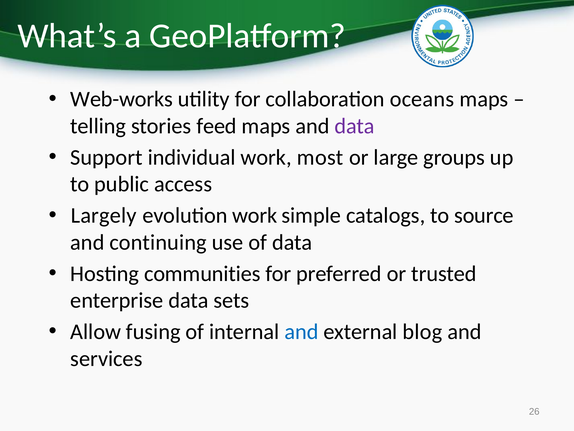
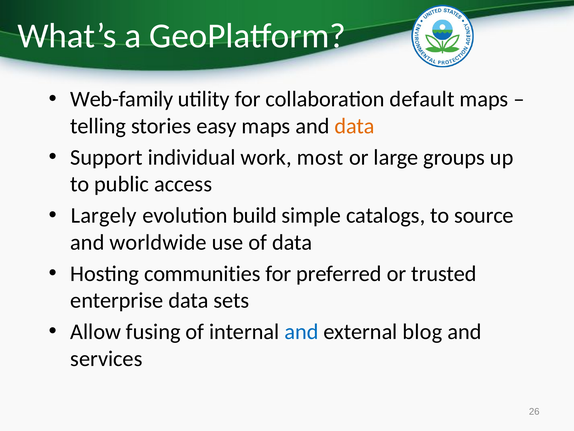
Web-works: Web-works -> Web-family (122, 99)
oceans: oceans -> default (422, 99)
feed: feed -> easy (217, 126)
data colour: purple -> orange (355, 126)
evolution work: work -> build (255, 215)
continuing: continuing -> worldwide (158, 242)
